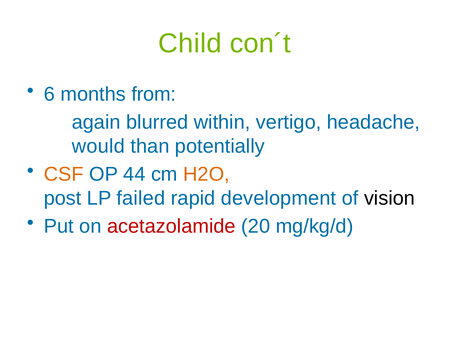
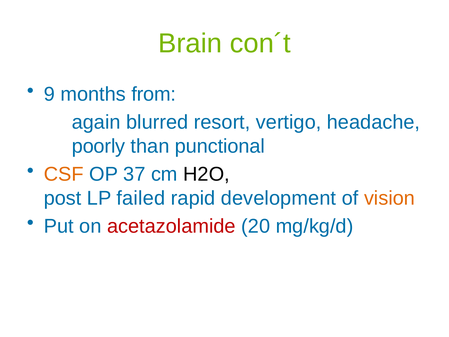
Child: Child -> Brain (190, 43)
6: 6 -> 9 (49, 94)
within: within -> resort (222, 122)
would: would -> poorly (99, 146)
potentially: potentially -> punctional (220, 146)
44: 44 -> 37 (134, 174)
H2O colour: orange -> black (206, 174)
vision colour: black -> orange (390, 198)
